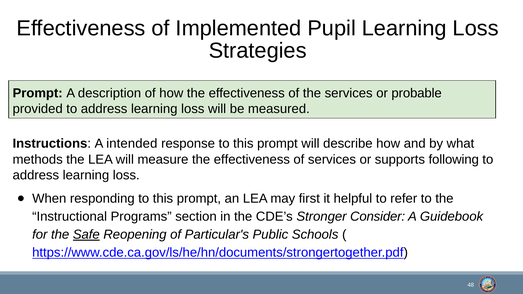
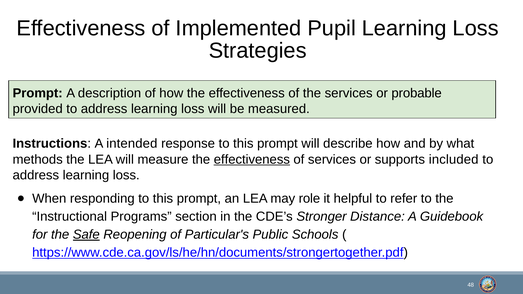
effectiveness underline: none -> present (252, 159)
following: following -> included (454, 159)
first: first -> role (309, 199)
Consider: Consider -> Distance (378, 217)
